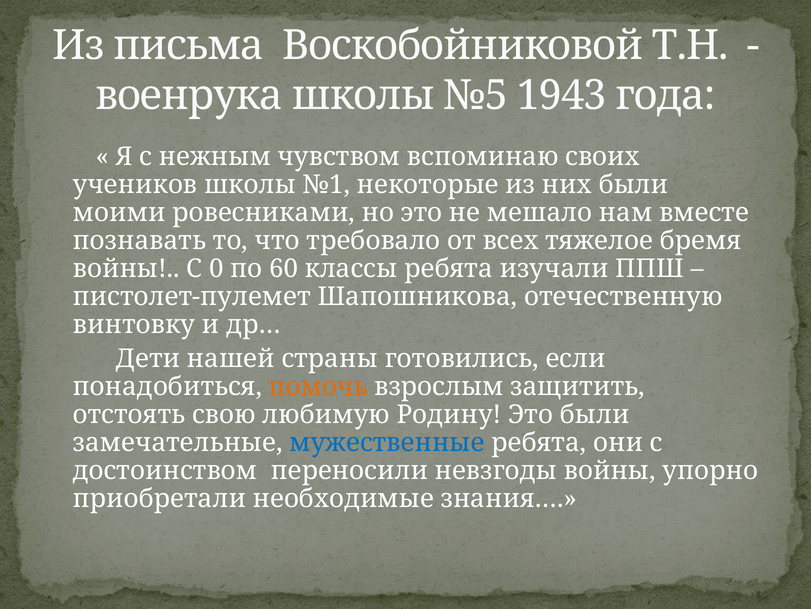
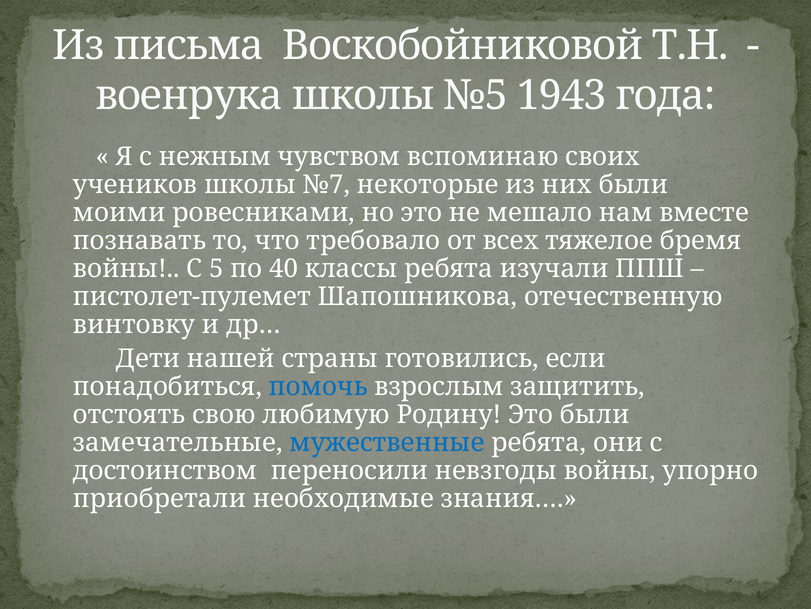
№1: №1 -> №7 (326, 184)
0: 0 -> 5 (216, 268)
60: 60 -> 40 (284, 268)
помочь colour: orange -> blue (318, 386)
